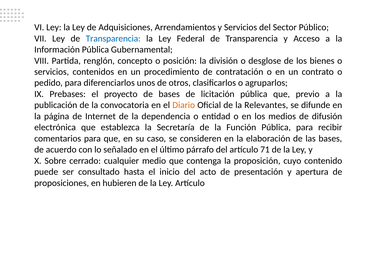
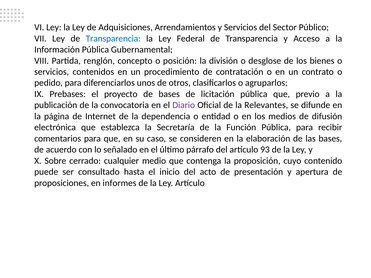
Diario colour: orange -> purple (184, 105)
71: 71 -> 93 (265, 150)
hubieren: hubieren -> informes (120, 183)
